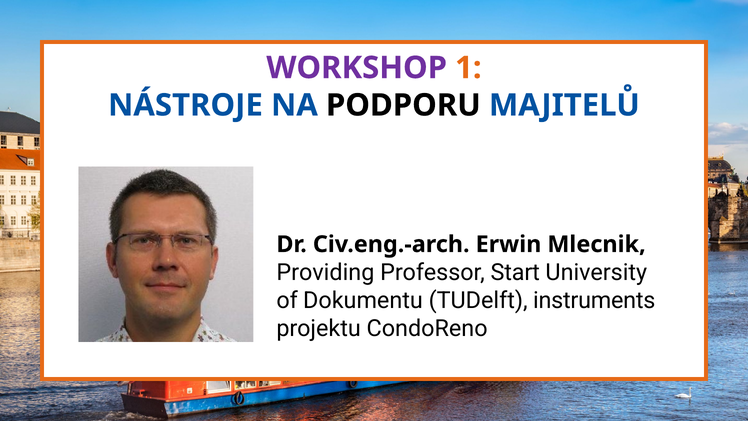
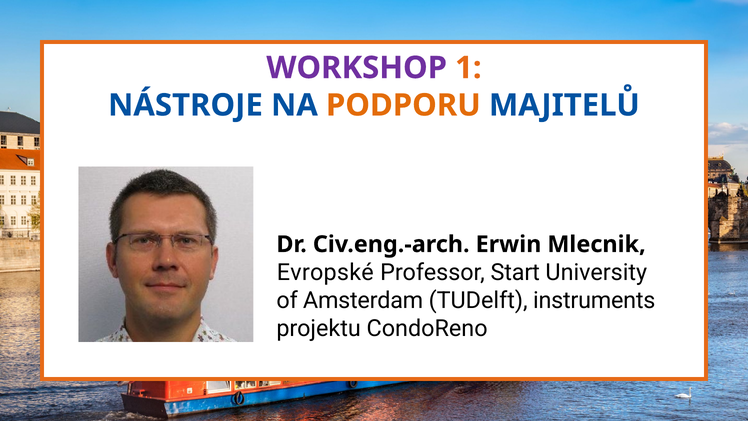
PODPORU colour: black -> orange (403, 105)
Providing: Providing -> Evropské (325, 272)
Dokumentu: Dokumentu -> Amsterdam (363, 300)
